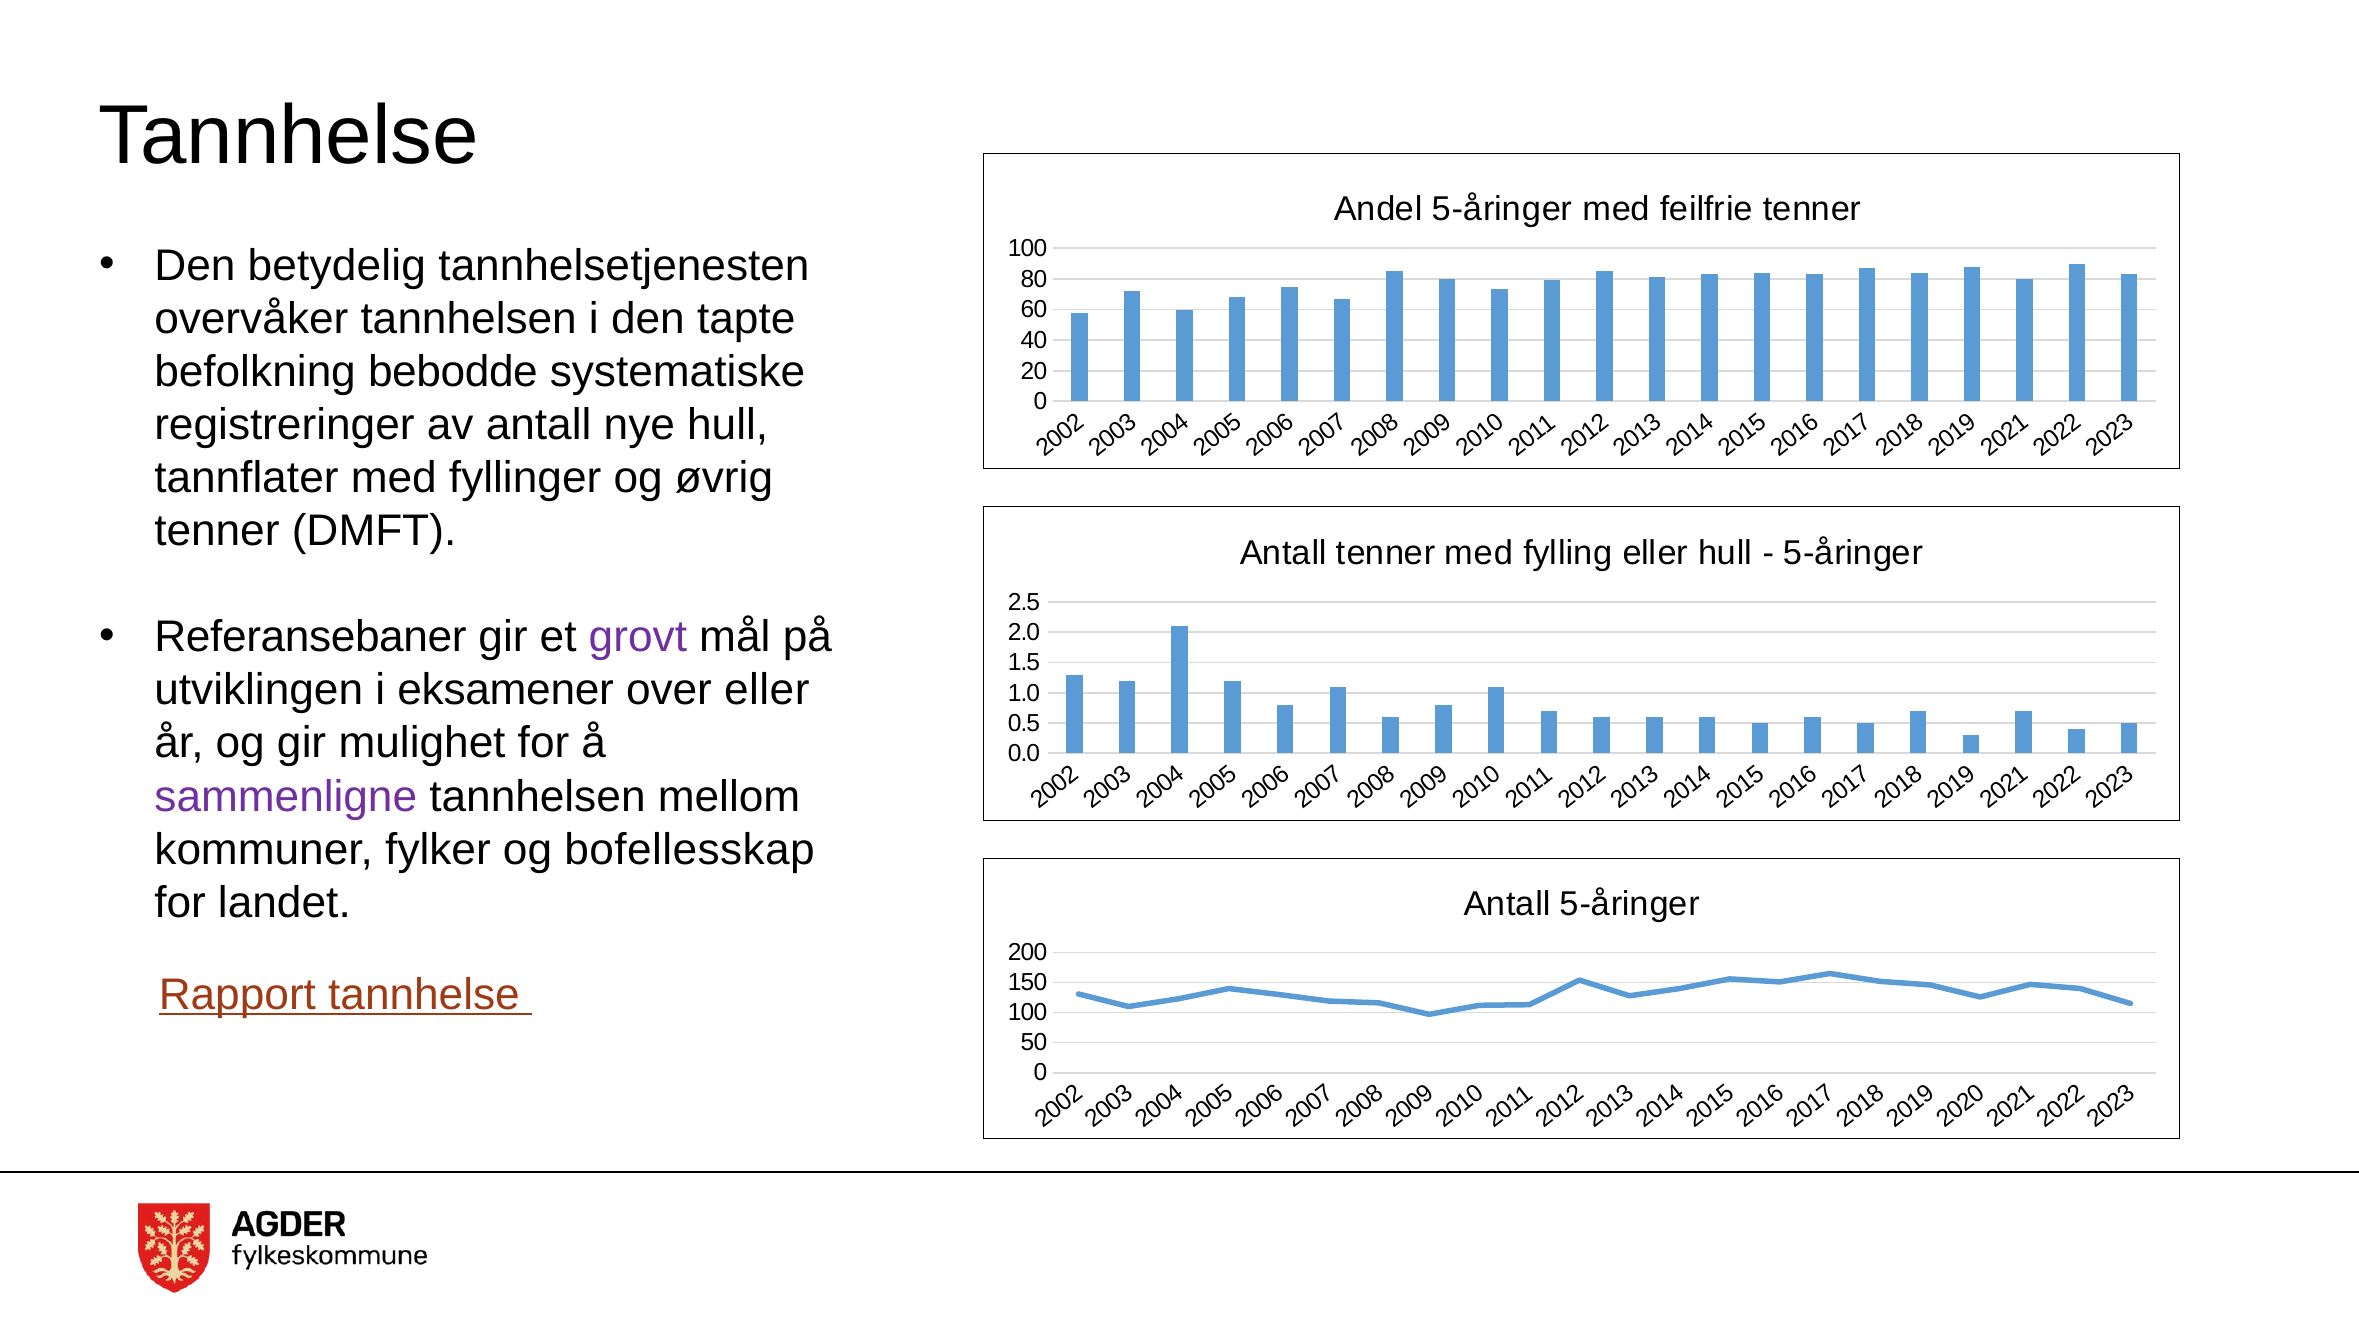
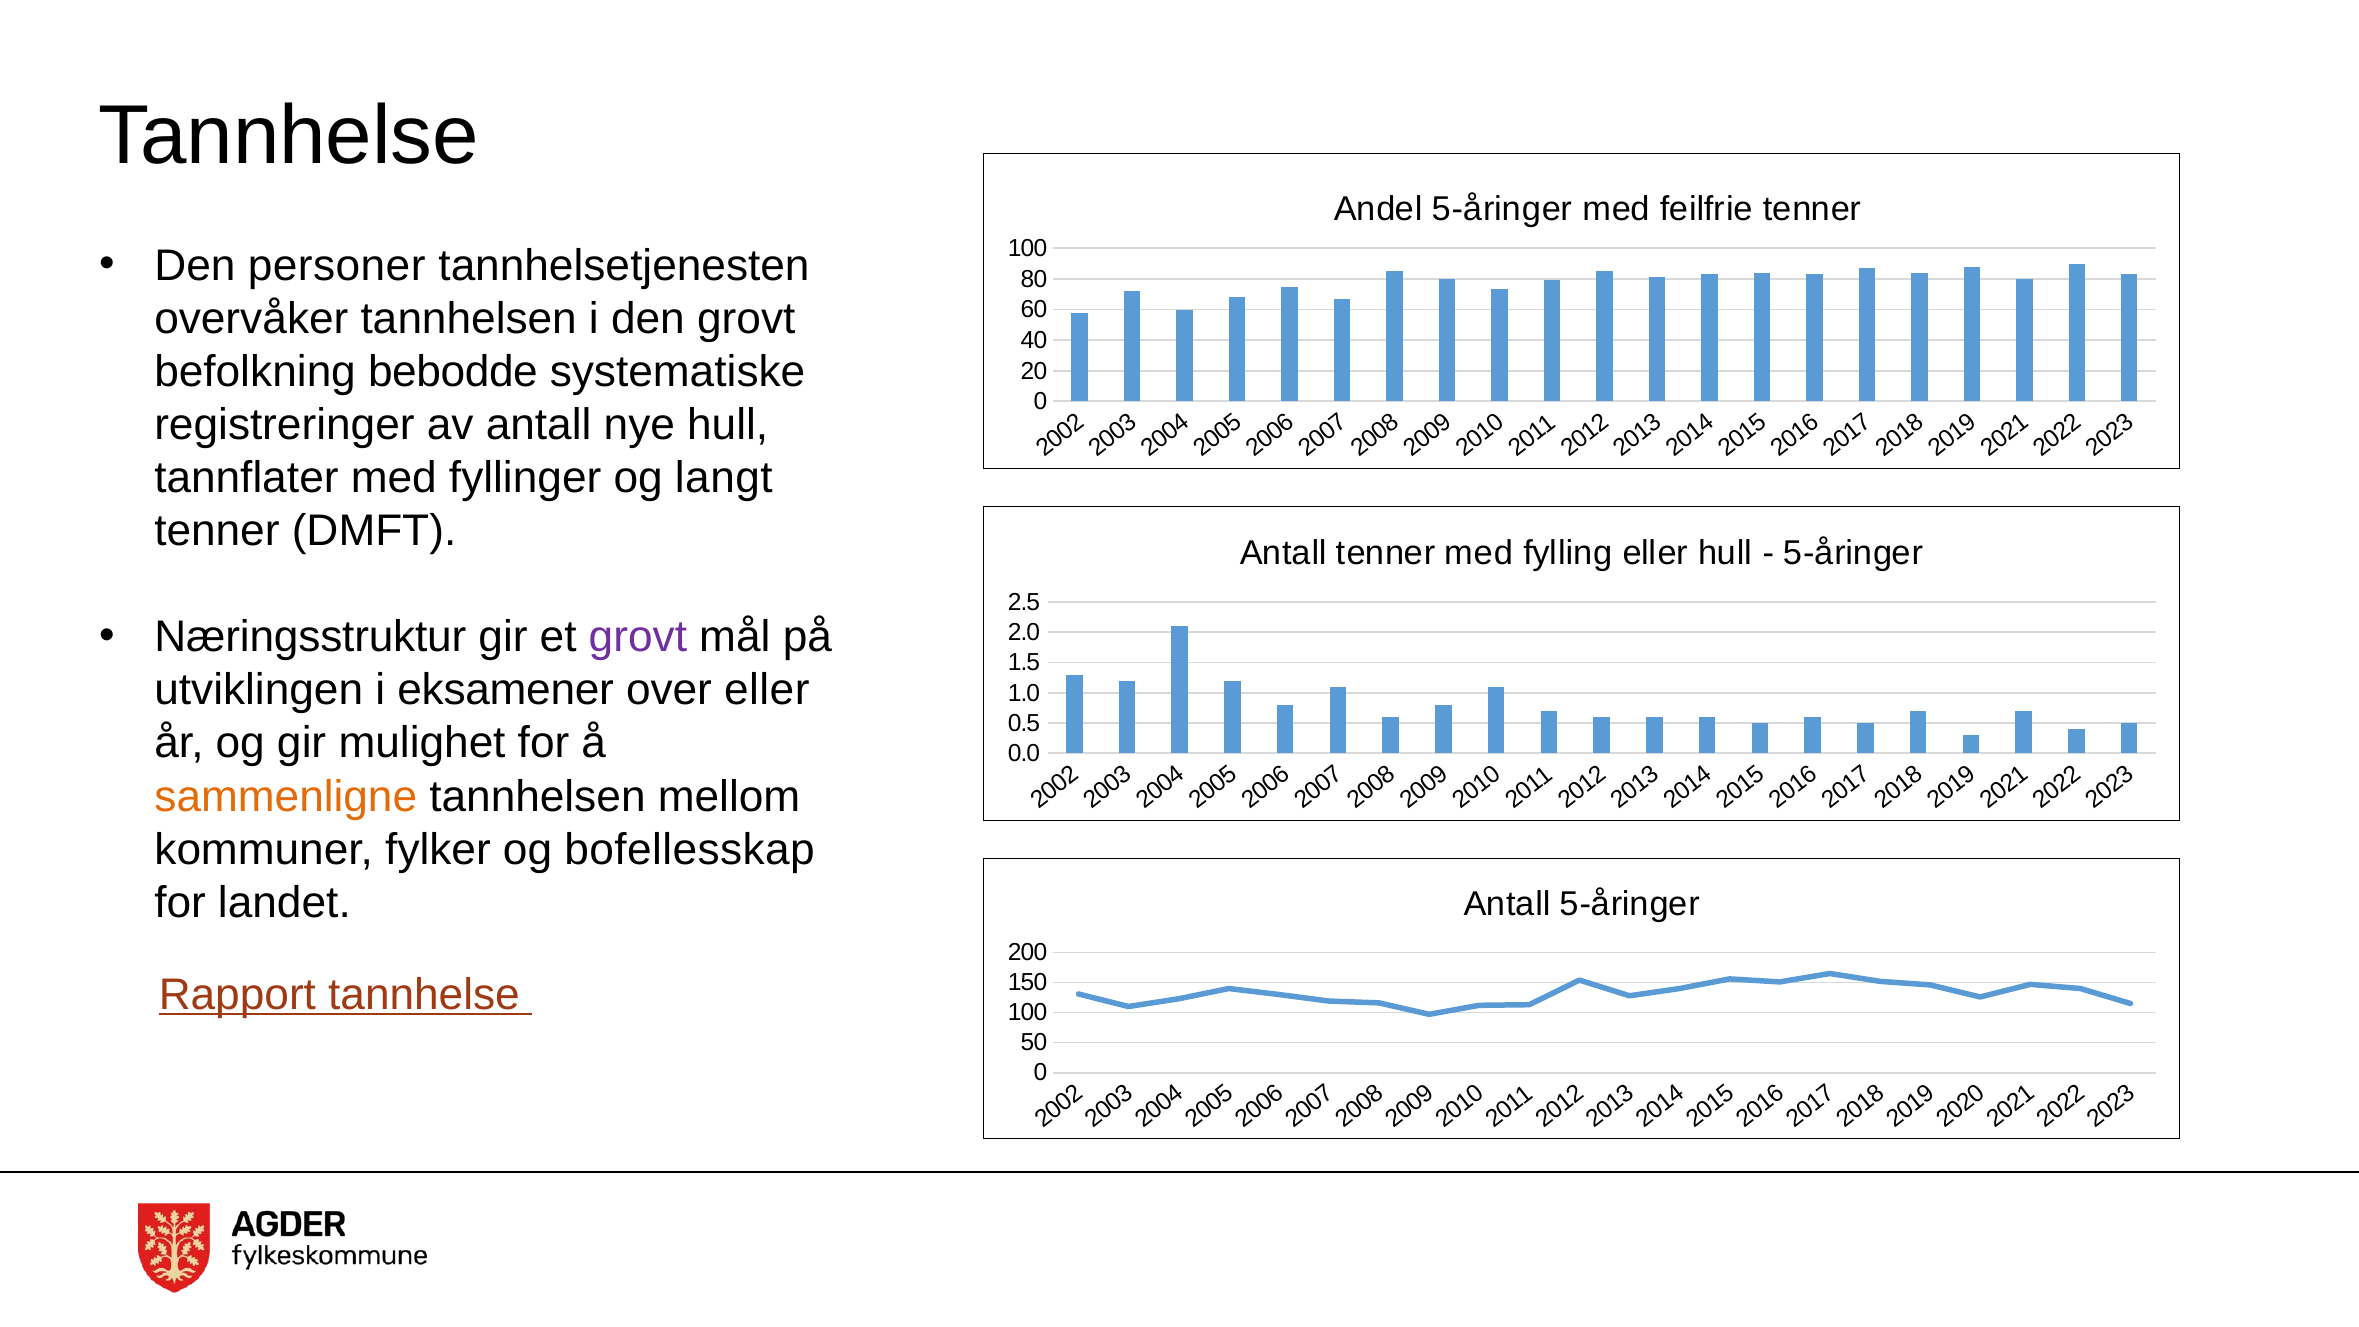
betydelig: betydelig -> personer (337, 266)
den tapte: tapte -> grovt (746, 319)
øvrig: øvrig -> langt (724, 478)
Referansebaner: Referansebaner -> Næringsstruktur (310, 637)
sammenligne colour: purple -> orange (286, 796)
